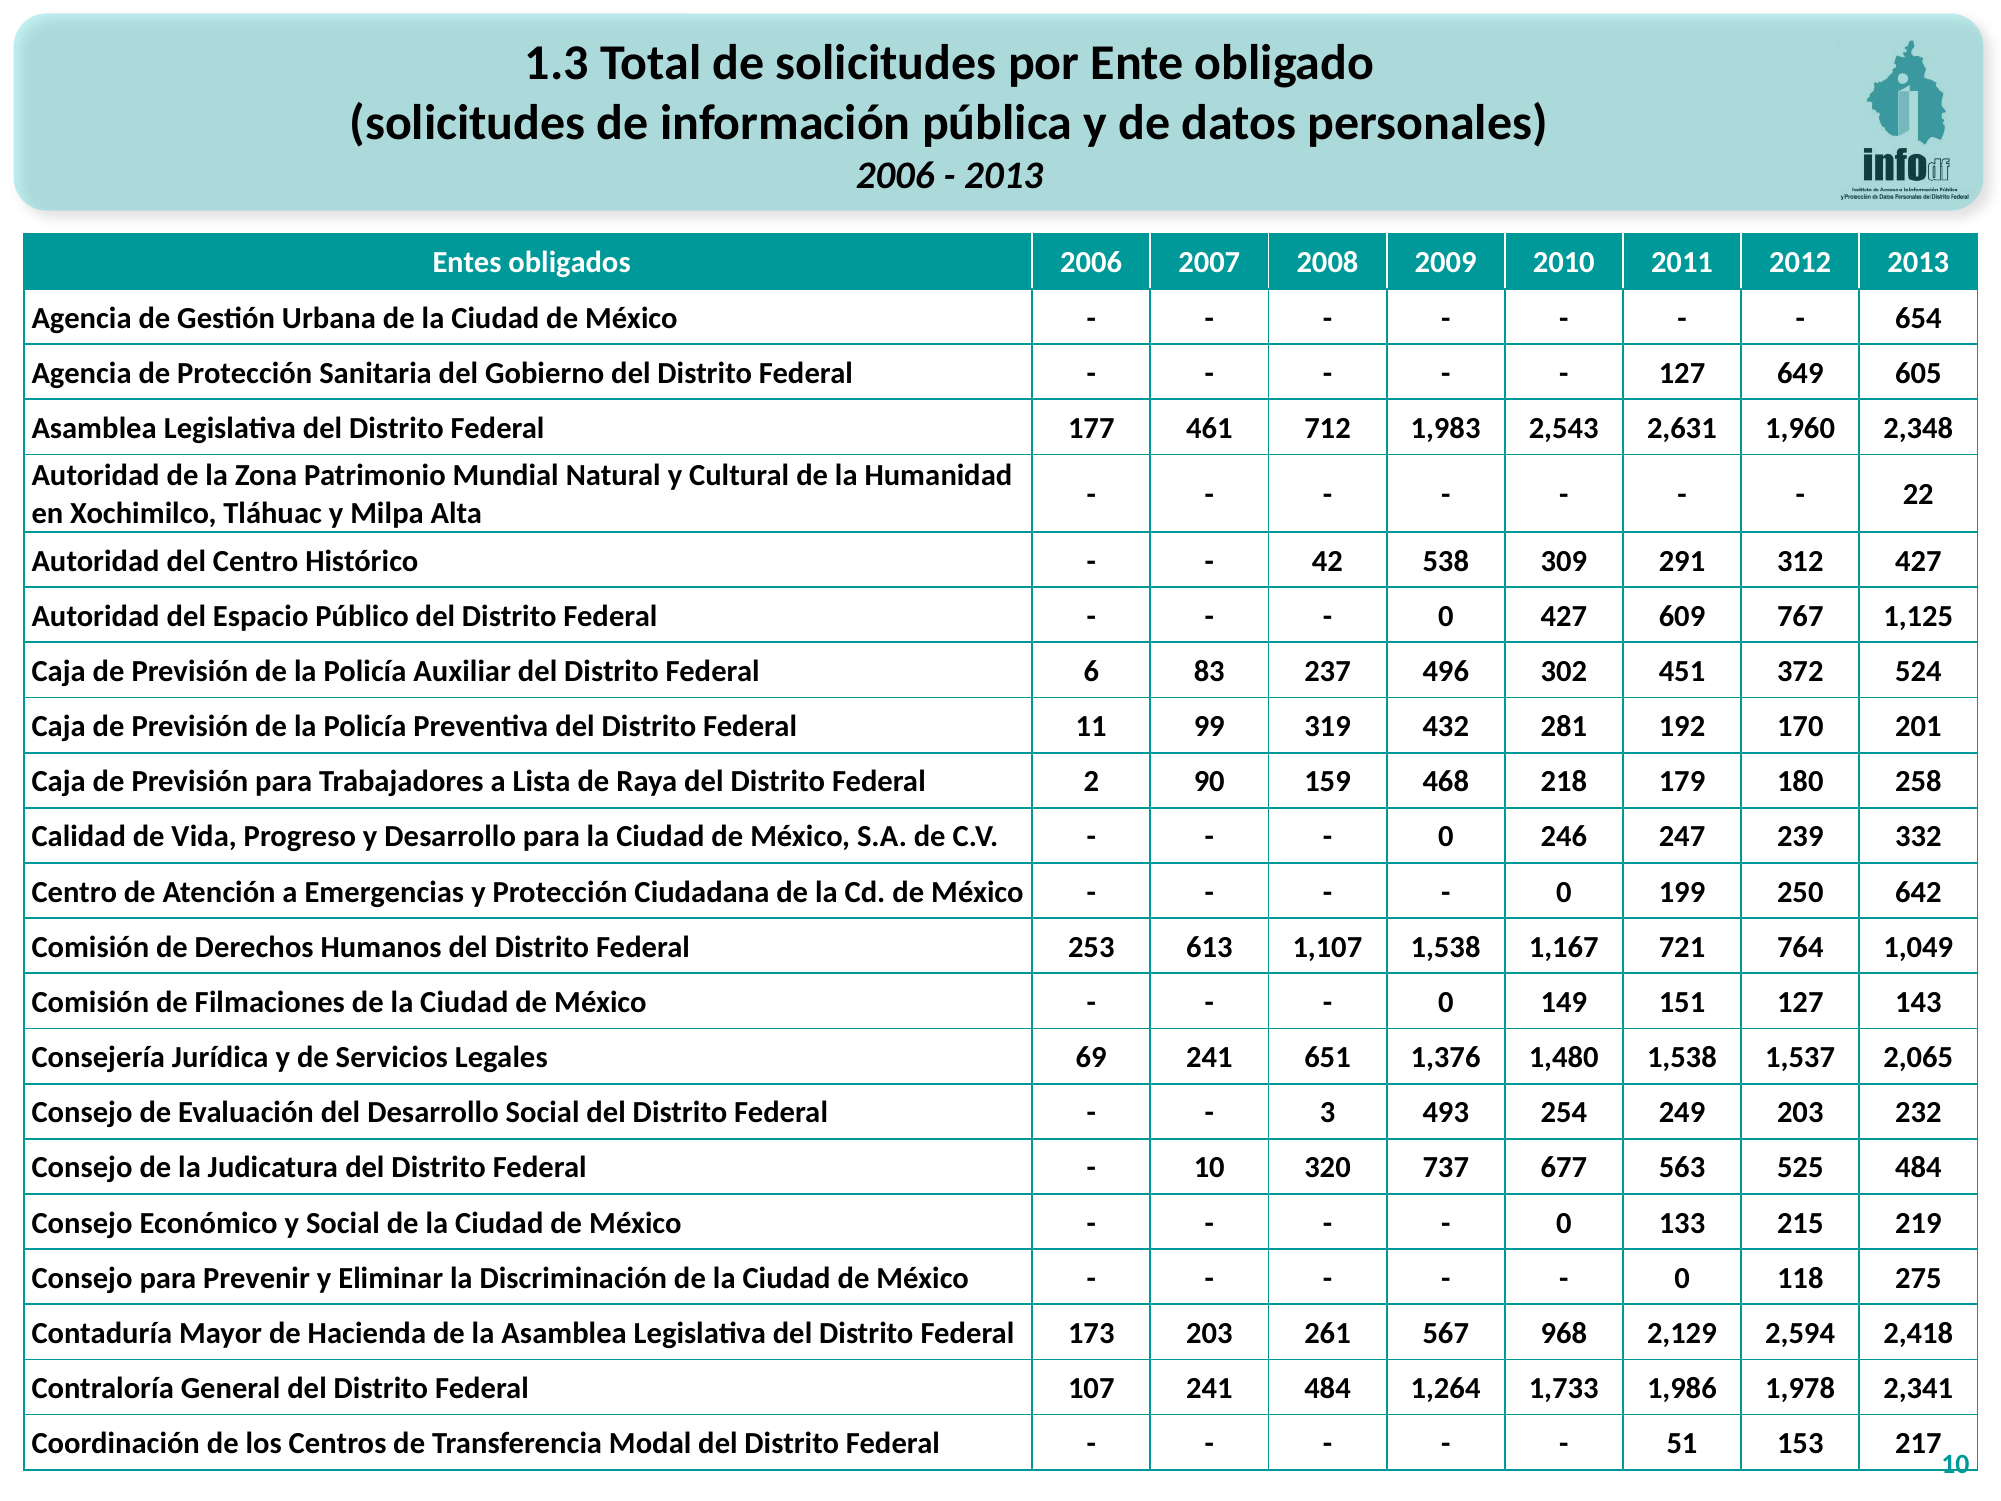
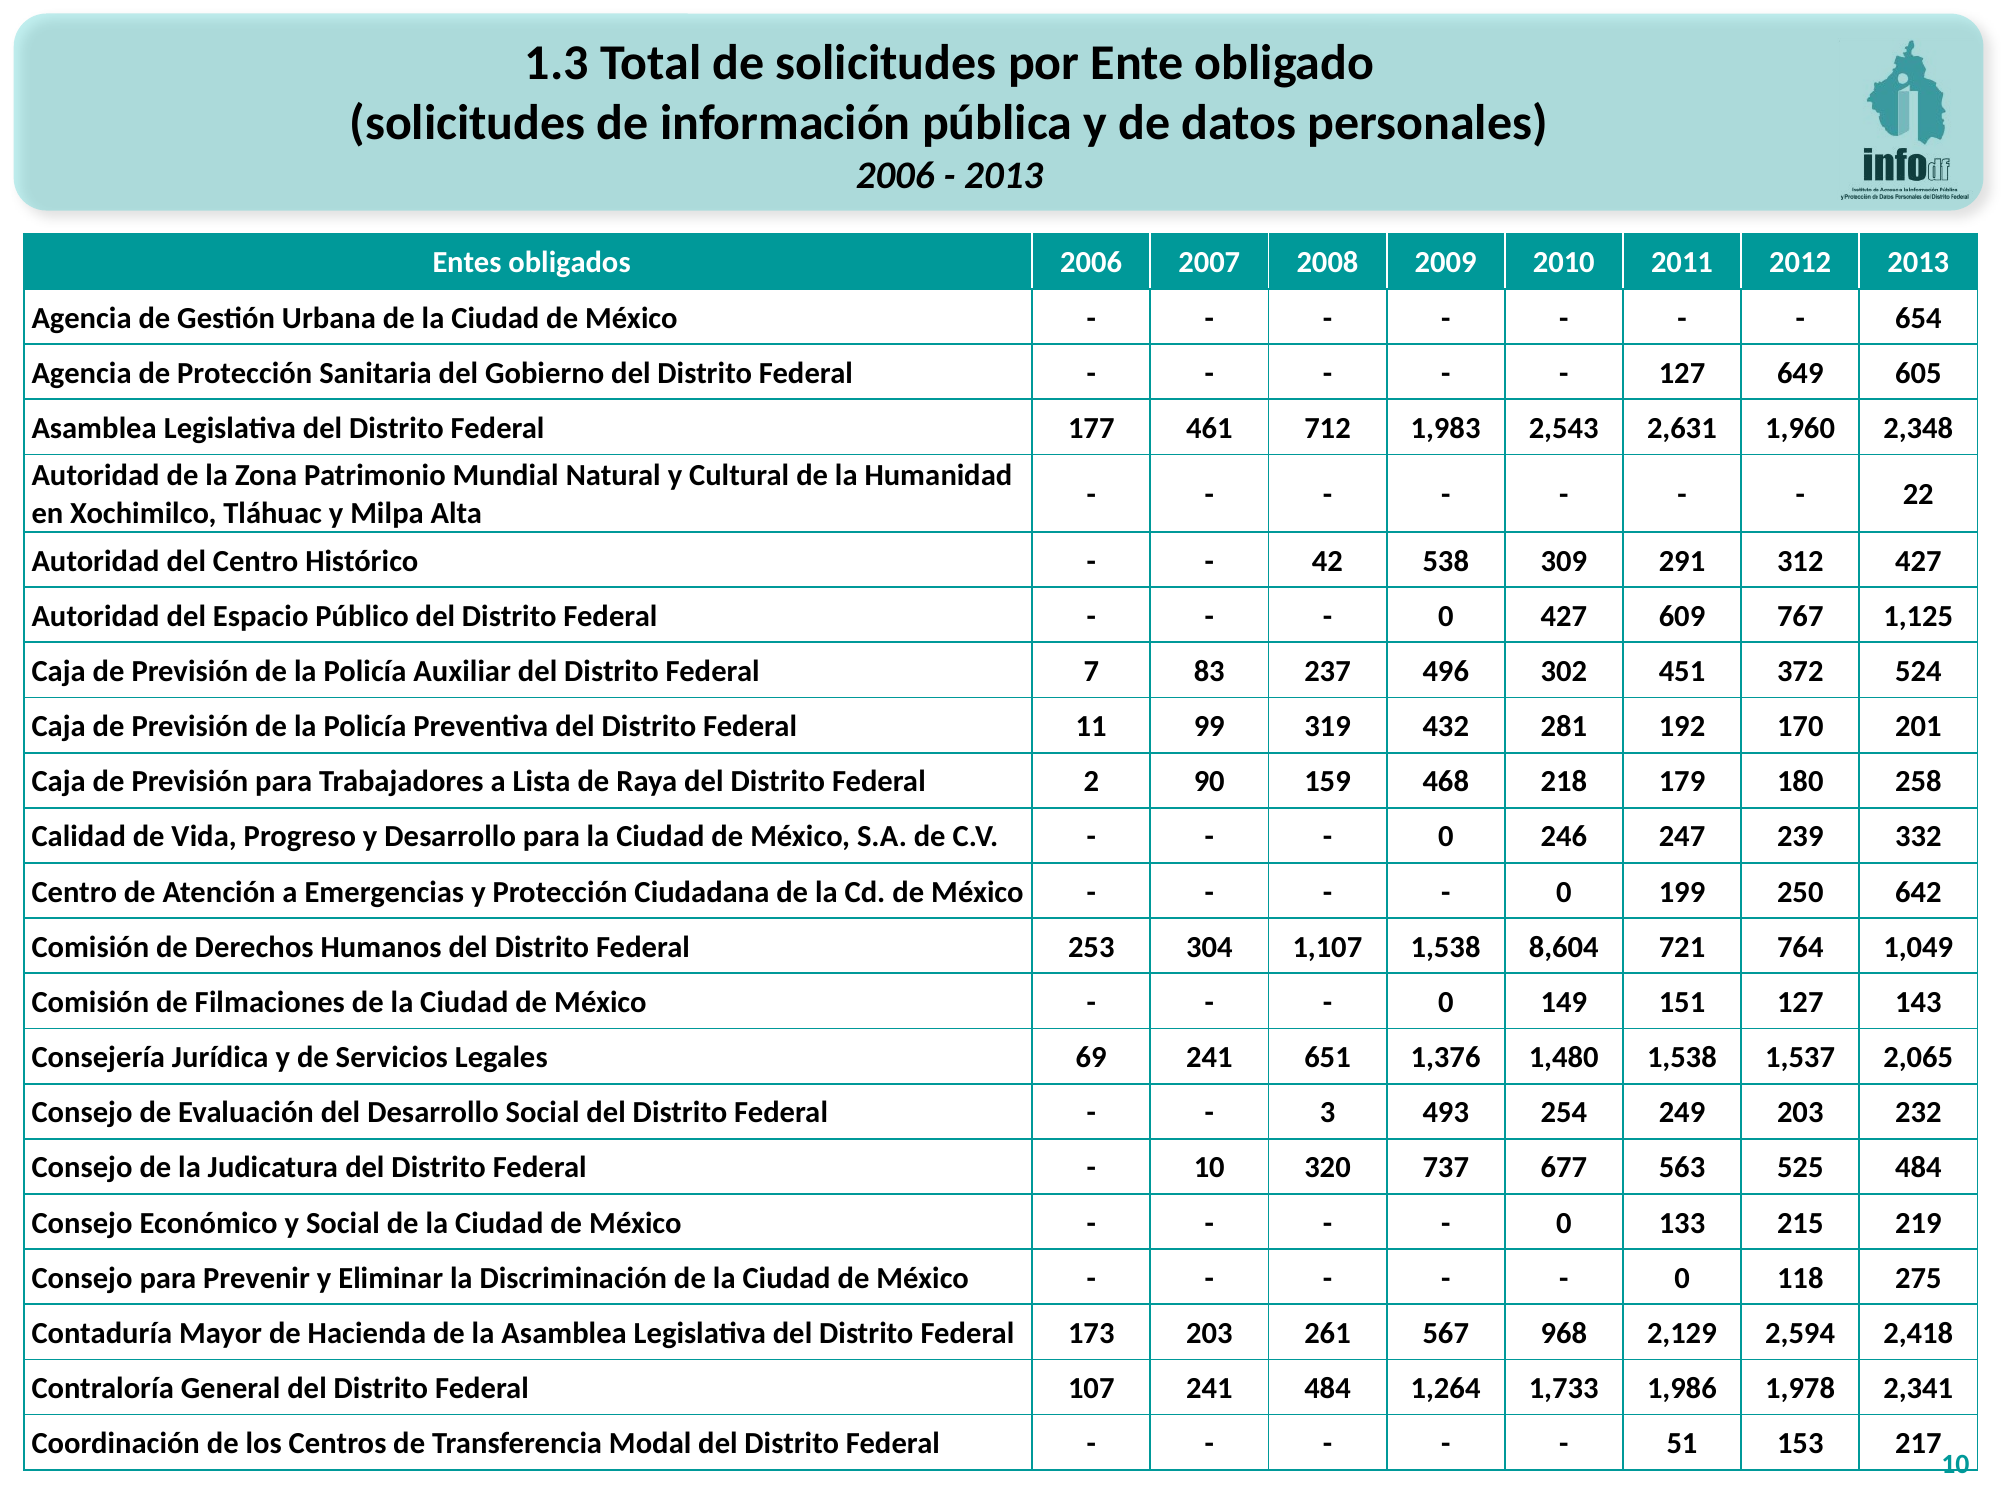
6: 6 -> 7 (1091, 671)
613: 613 -> 304 (1209, 947)
1,167: 1,167 -> 8,604 (1564, 947)
